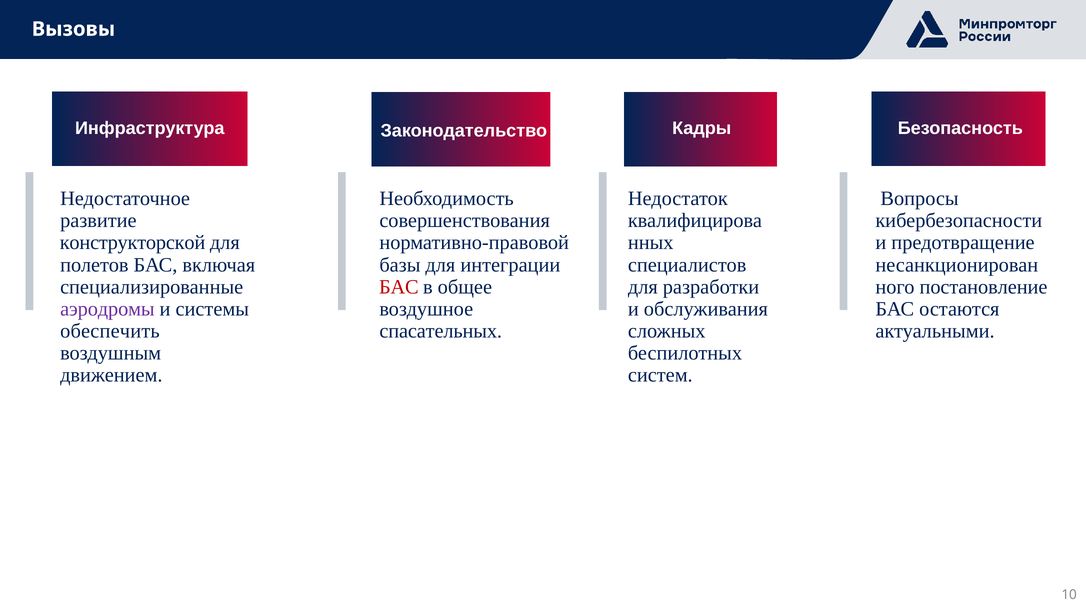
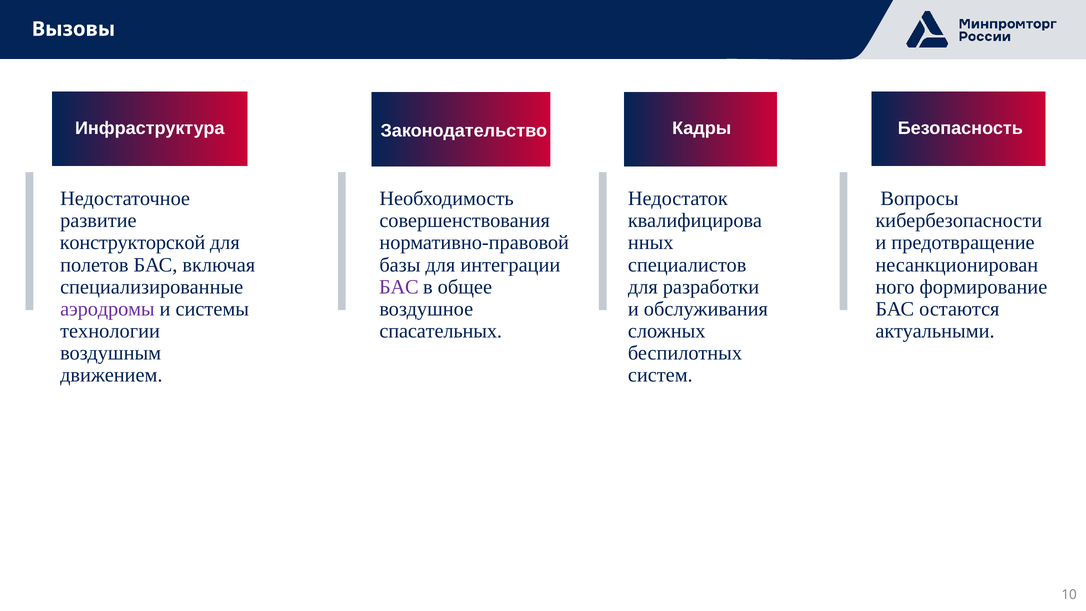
БАС colour: red -> purple (399, 287)
постановление: постановление -> формирование (983, 287)
обеспечить: обеспечить -> технологии (110, 331)
